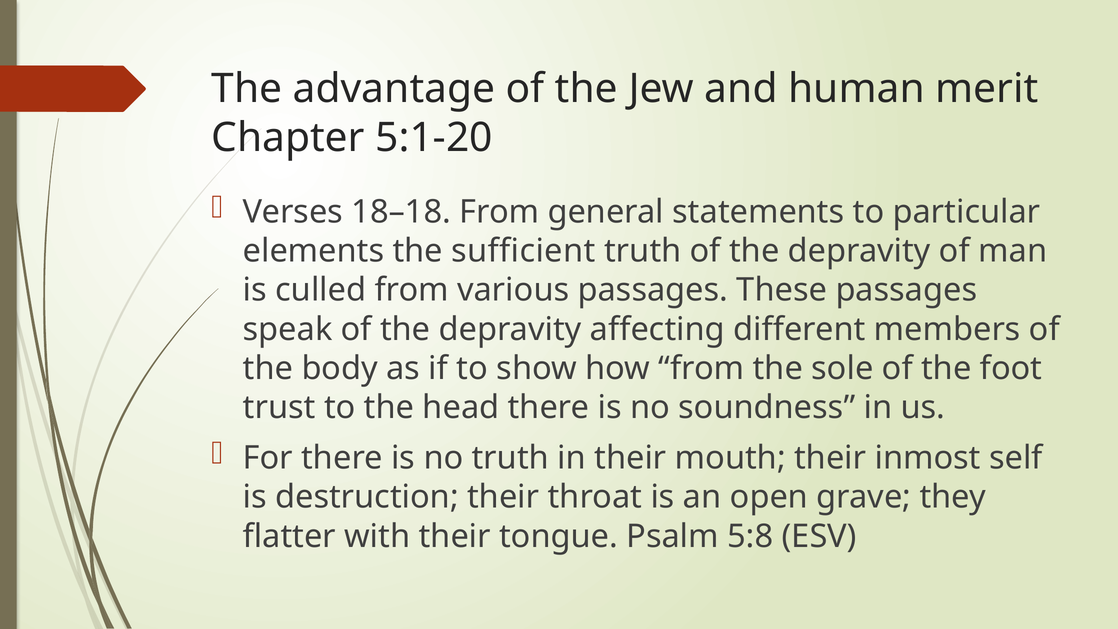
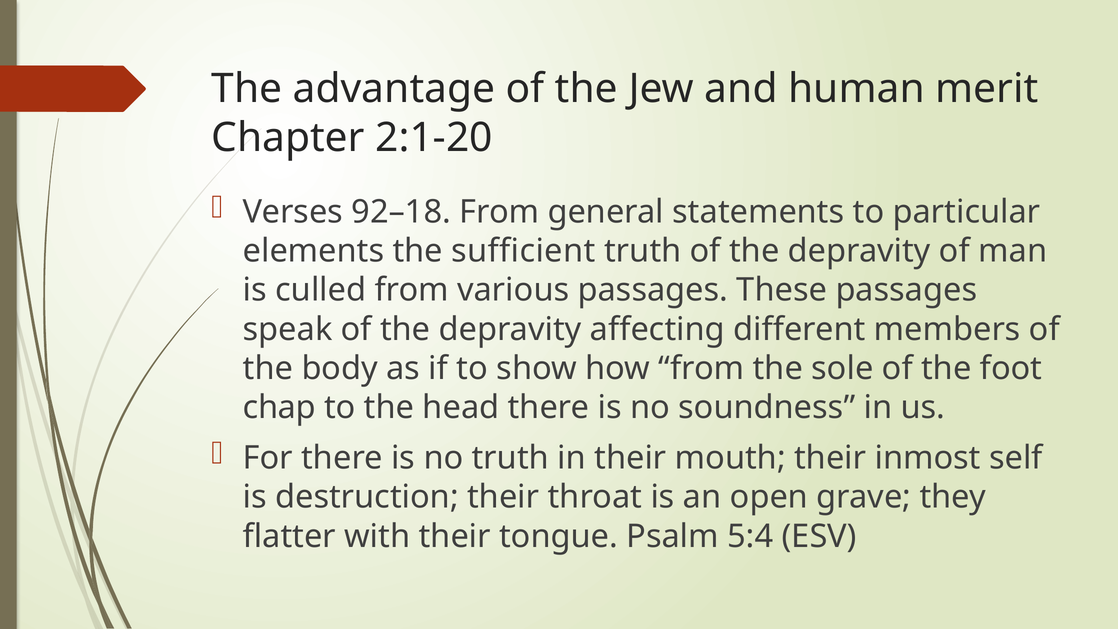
5:1-20: 5:1-20 -> 2:1-20 (434, 138)
18–18: 18–18 -> 92–18 (401, 212)
trust: trust -> chap (279, 407)
5:8: 5:8 -> 5:4 (750, 536)
